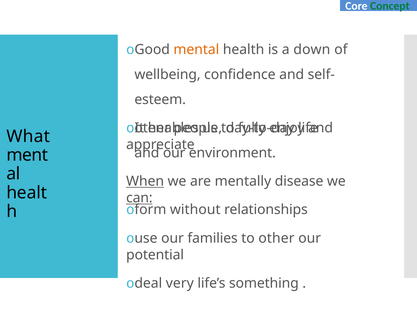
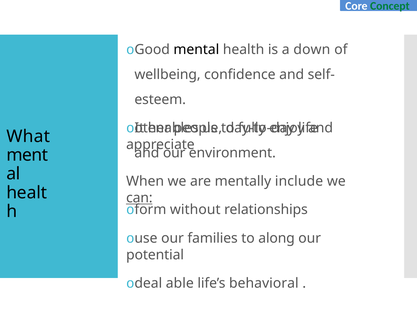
mental colour: orange -> black (196, 49)
When underline: present -> none (145, 181)
disease: disease -> include (299, 181)
to other: other -> along (277, 238)
very: very -> able (180, 283)
something: something -> behavioral (264, 283)
